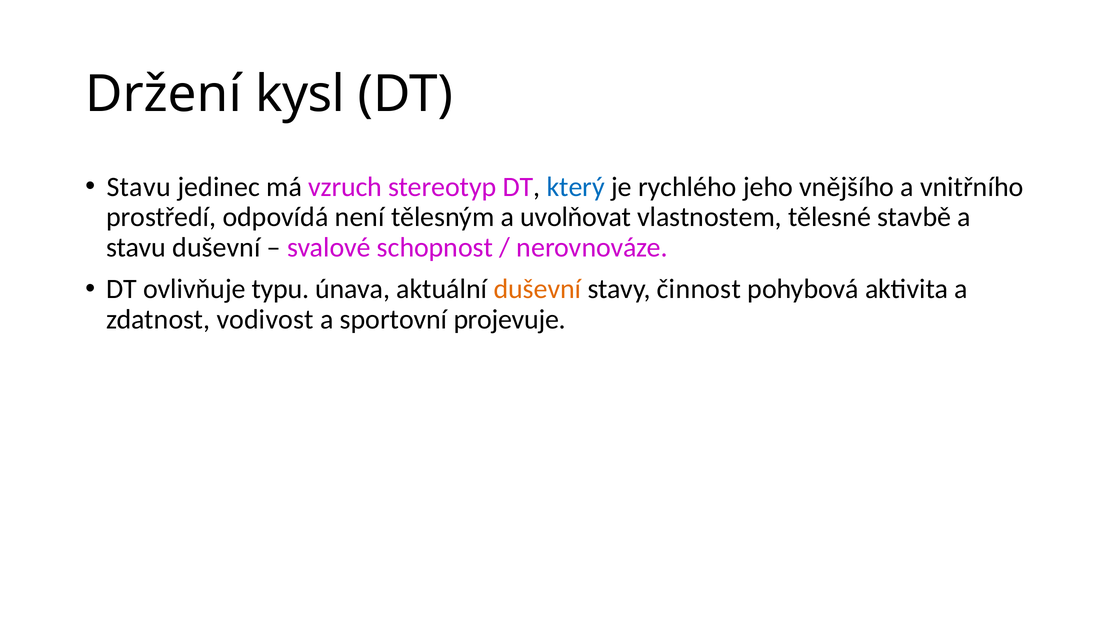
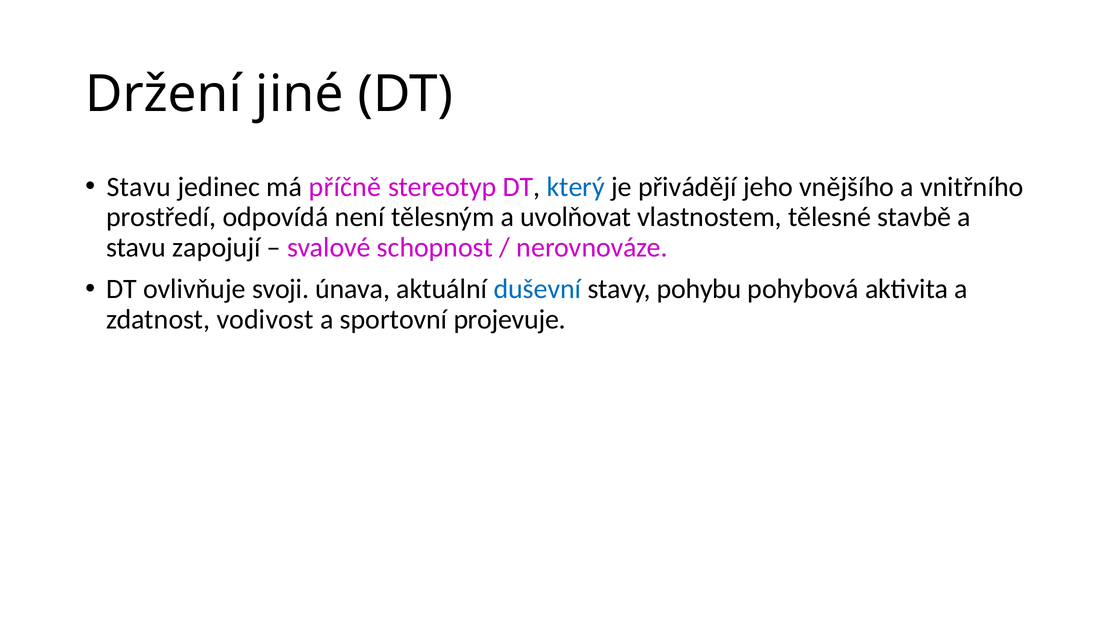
kysl: kysl -> jiné (300, 94)
vzruch: vzruch -> příčně (345, 187)
rychlého: rychlého -> přivádějí (687, 187)
stavu duševní: duševní -> zapojují (217, 247)
typu: typu -> svoji (281, 289)
duševní colour: orange -> blue (537, 289)
činnost: činnost -> pohybu (699, 289)
